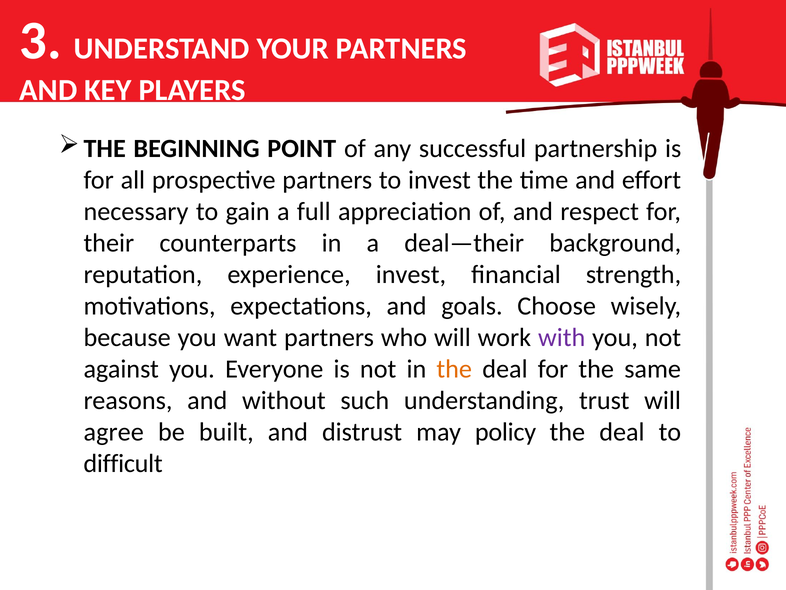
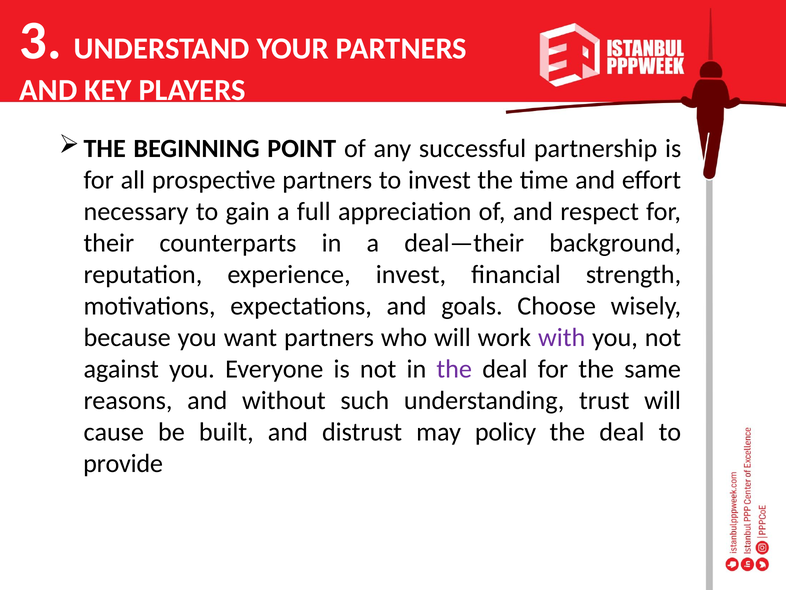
the colour: orange -> purple (454, 369)
agree: agree -> cause (114, 432)
difficult: difficult -> provide (123, 463)
